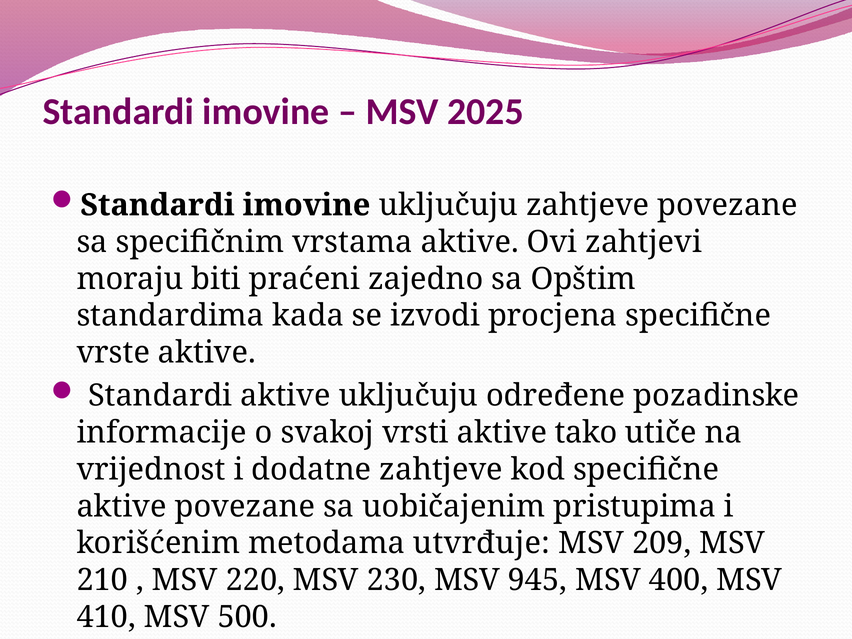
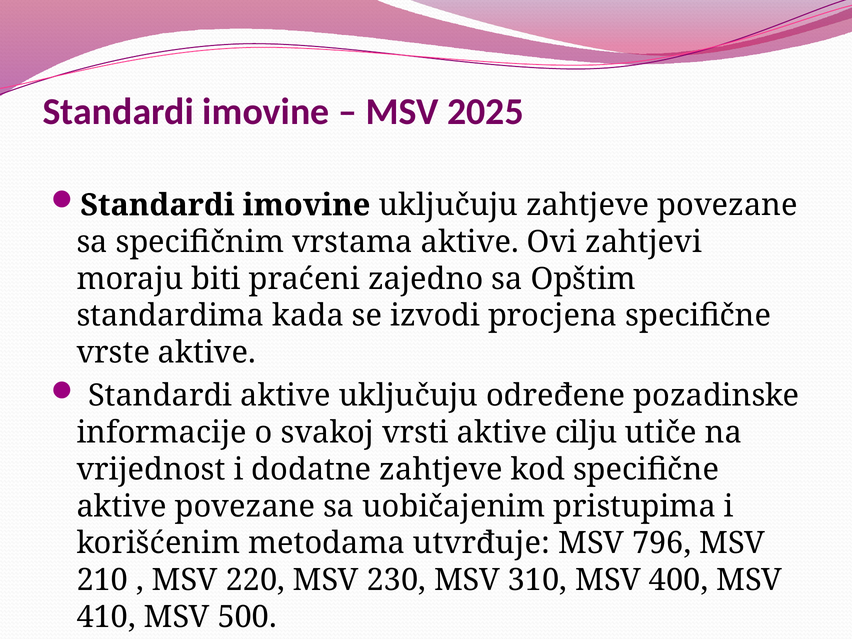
tako: tako -> cilju (586, 433)
209: 209 -> 796 (662, 543)
945: 945 -> 310 (537, 580)
